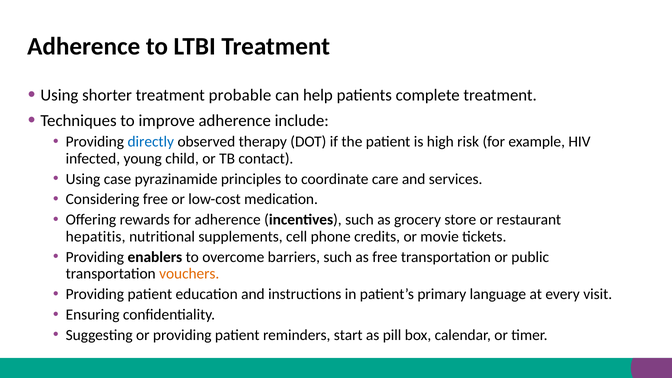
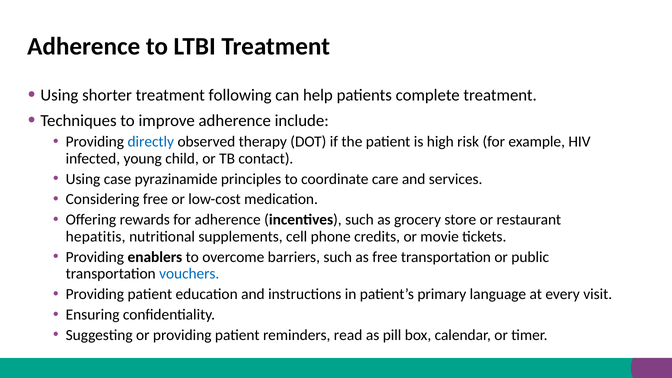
probable: probable -> following (240, 95)
vouchers colour: orange -> blue (189, 274)
start: start -> read (348, 335)
